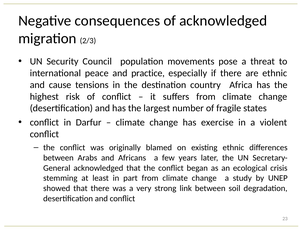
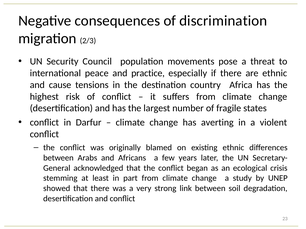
of acknowledged: acknowledged -> discrimination (223, 21)
exercise: exercise -> averting (217, 123)
